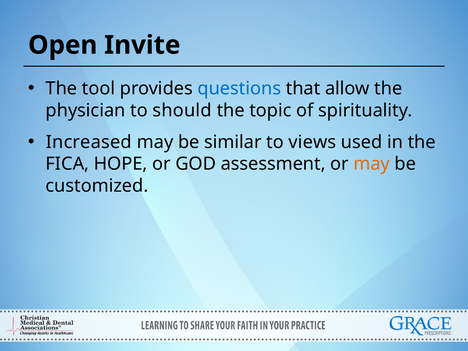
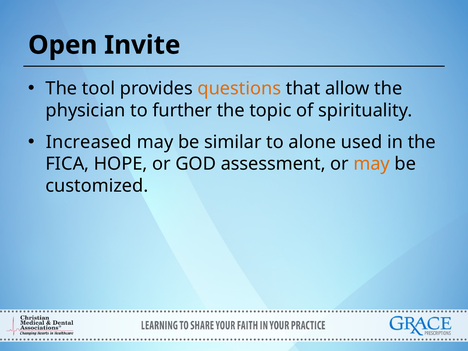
questions colour: blue -> orange (239, 89)
should: should -> further (182, 110)
views: views -> alone (312, 142)
